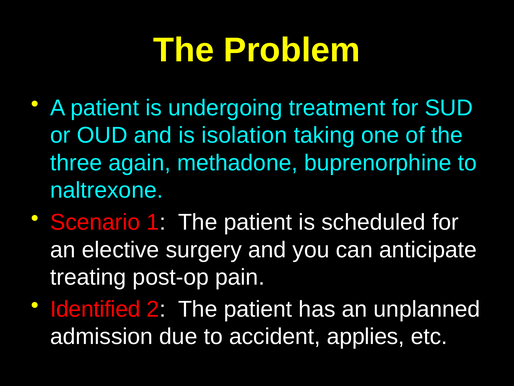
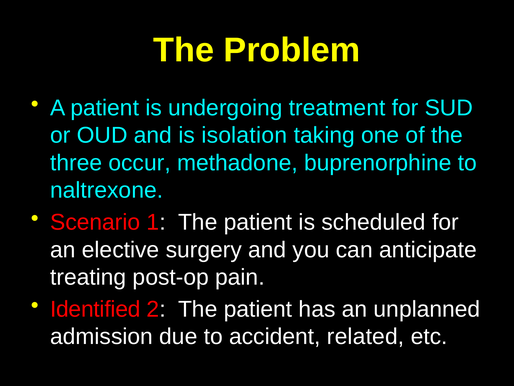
again: again -> occur (140, 163)
applies: applies -> related (366, 336)
